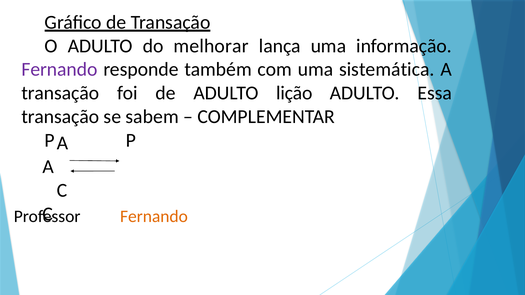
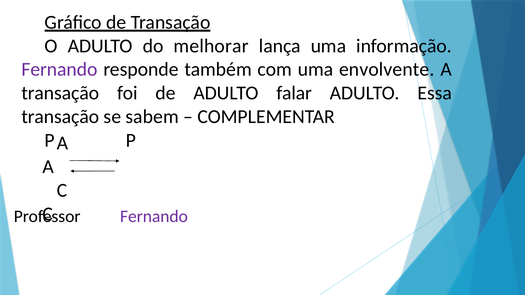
sistemática: sistemática -> envolvente (387, 70)
lição: lição -> falar (294, 93)
Fernando colour: orange -> purple (154, 217)
